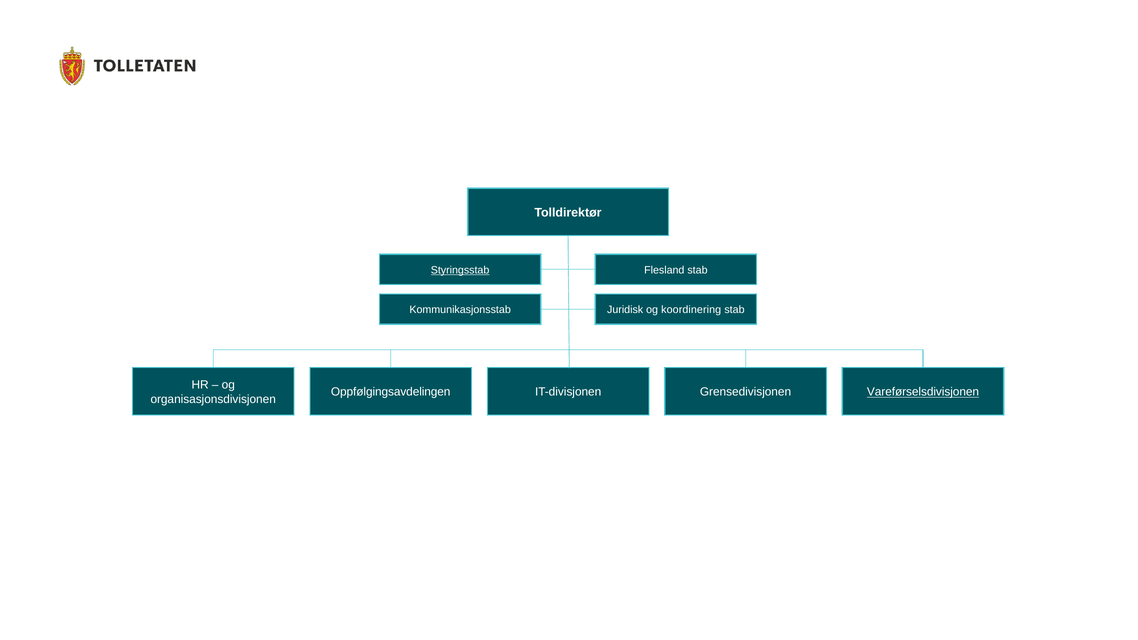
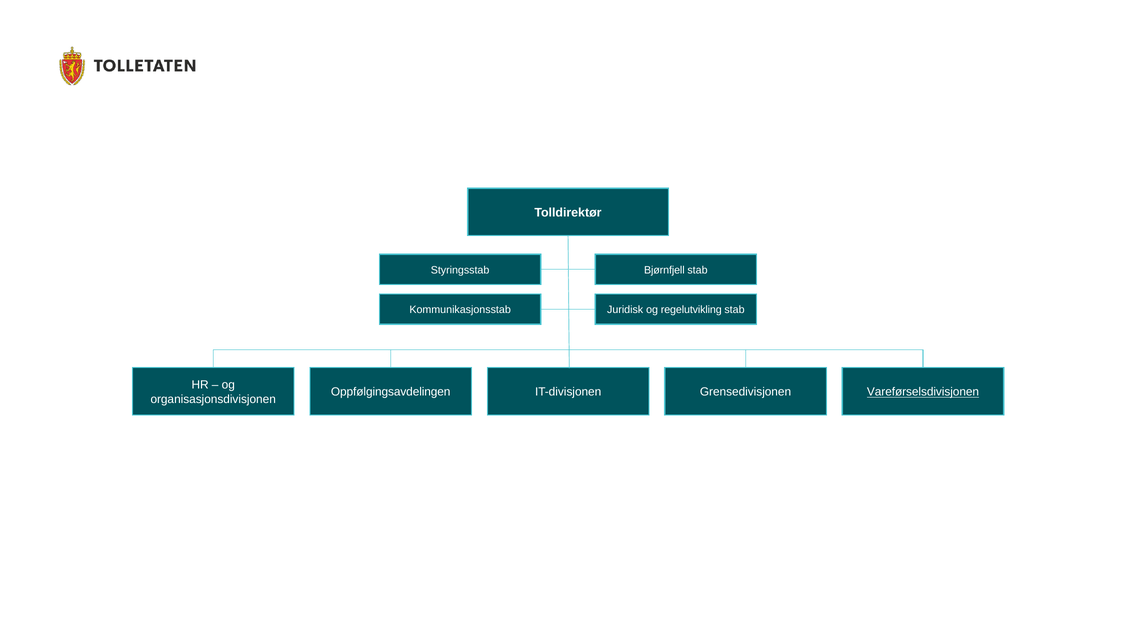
Styringsstab underline: present -> none (460, 270)
Flesland: Flesland -> Bjørnfjell (664, 270)
koordinering: koordinering -> regelutvikling (691, 310)
